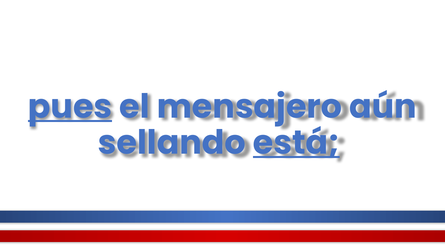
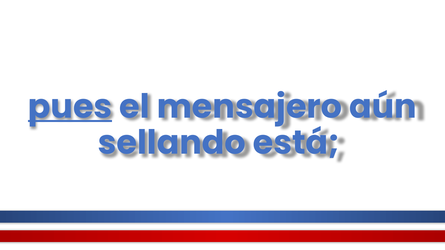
está underline: present -> none (296, 143)
